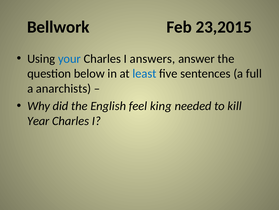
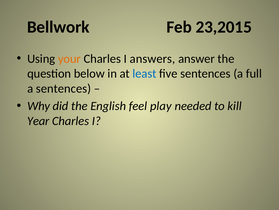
your colour: blue -> orange (69, 59)
a anarchists: anarchists -> sentences (63, 88)
king: king -> play (161, 106)
